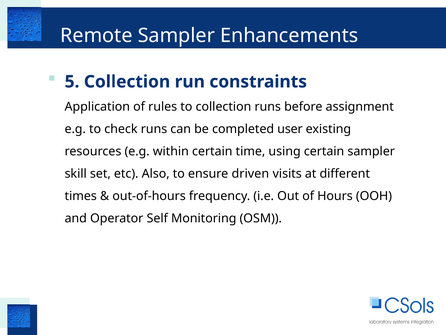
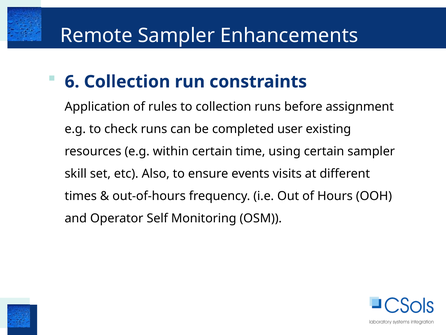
5: 5 -> 6 (72, 82)
driven: driven -> events (250, 173)
